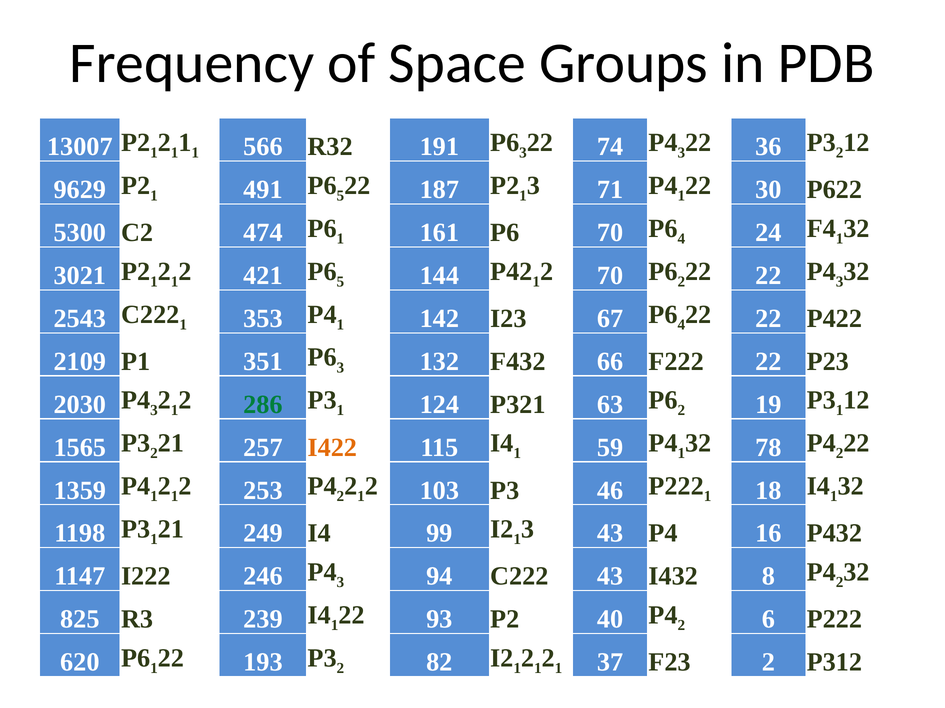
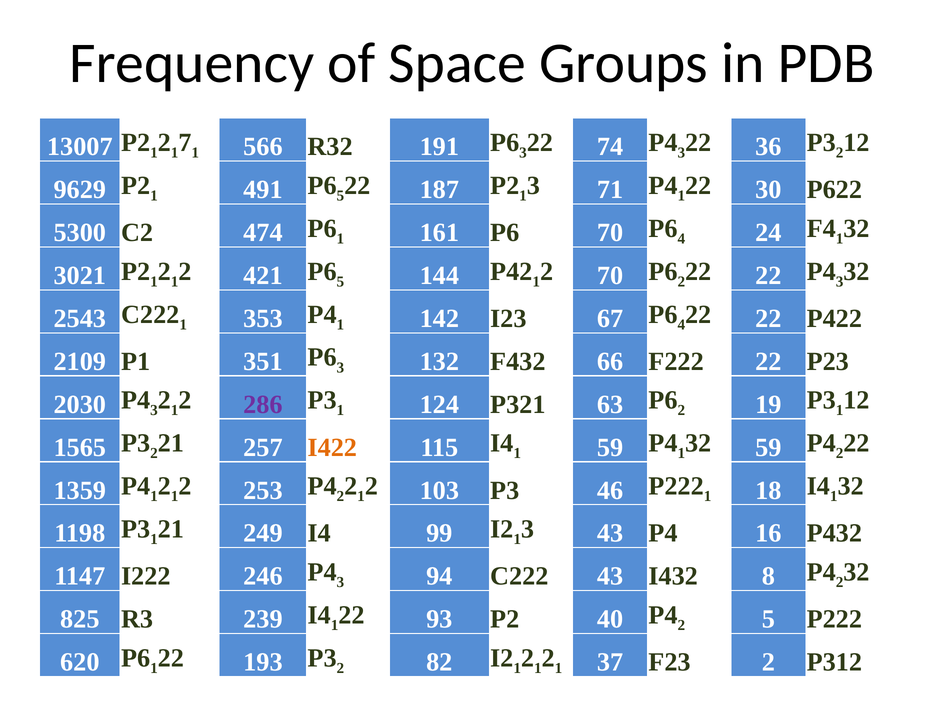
1: 1 -> 7 (185, 143)
286 colour: green -> purple (263, 405)
78: 78 -> 59 (768, 448)
2 6: 6 -> 5 (768, 620)
